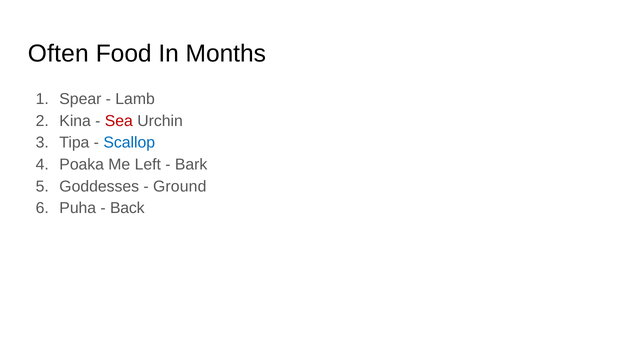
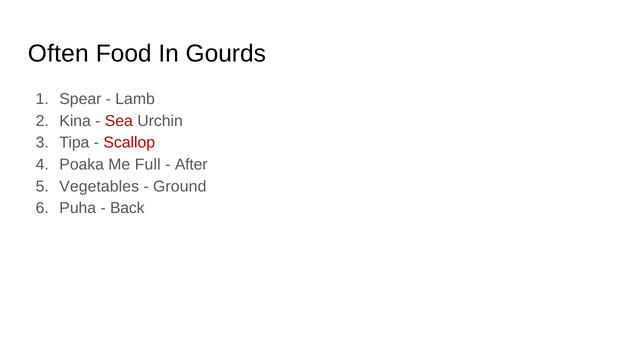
Months: Months -> Gourds (226, 53)
Scallop colour: blue -> red (129, 143)
Left: Left -> Full (148, 165)
Bark: Bark -> After (191, 165)
Goddesses: Goddesses -> Vegetables (99, 186)
